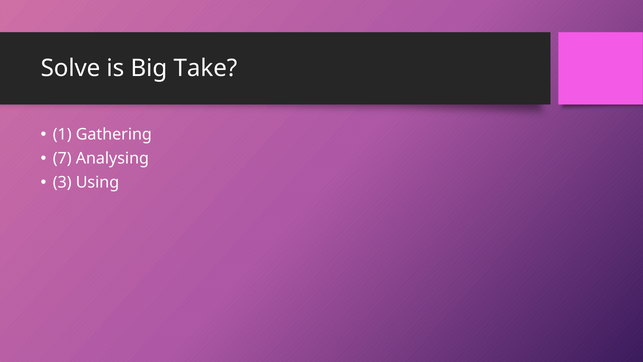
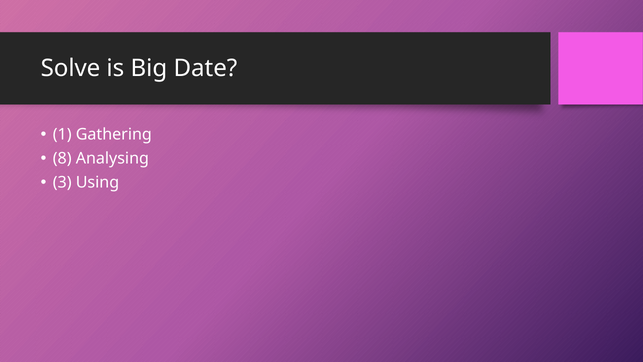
Take: Take -> Date (205, 68)
7: 7 -> 8 (62, 158)
